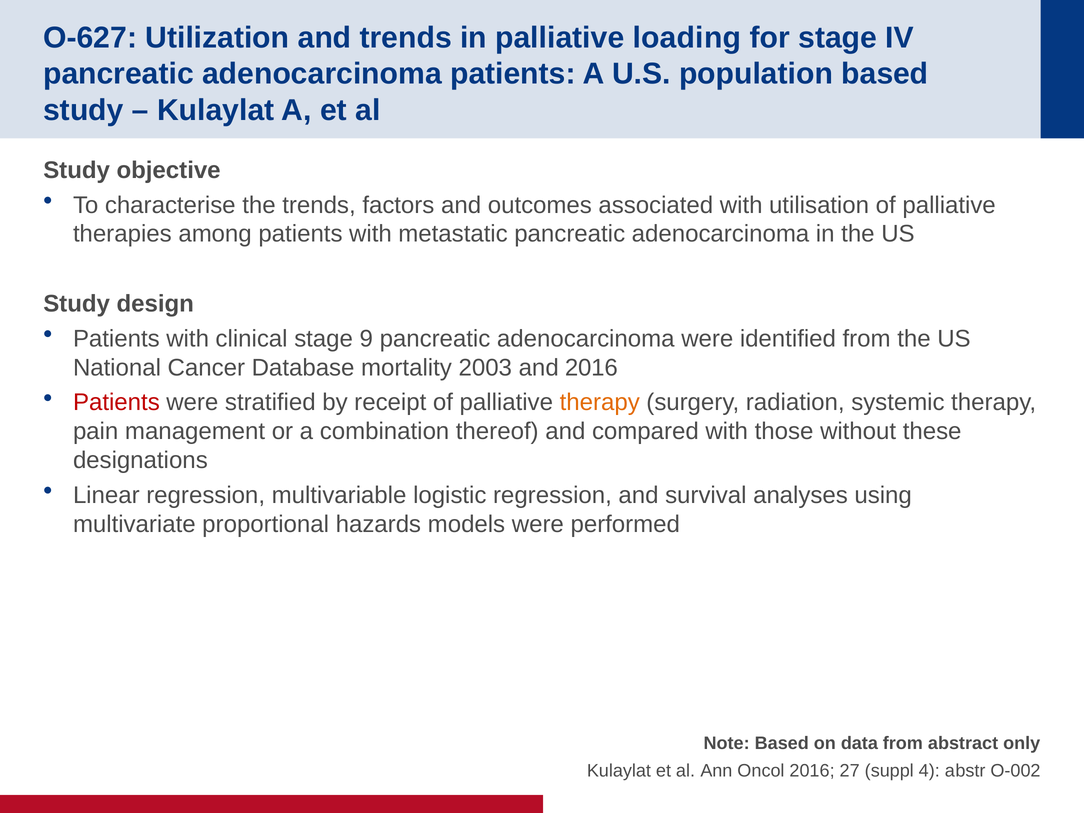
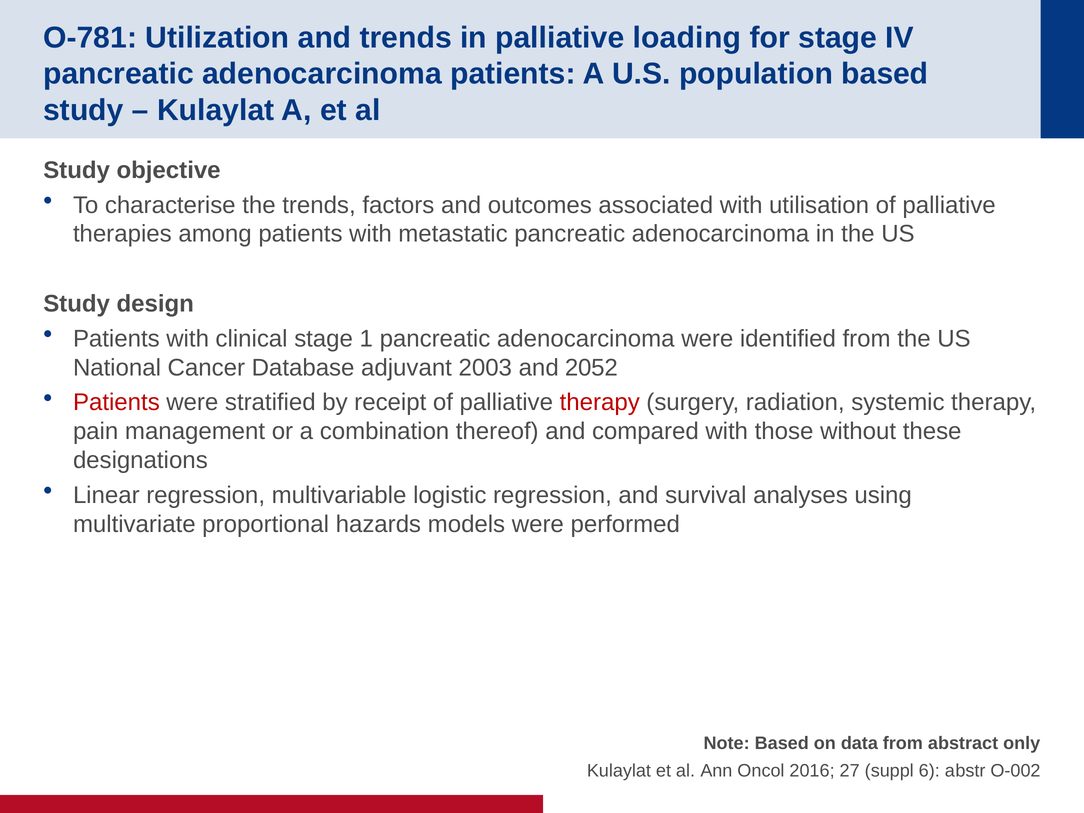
O-627: O-627 -> O-781 (90, 38)
9: 9 -> 1 (366, 339)
mortality: mortality -> adjuvant (406, 368)
and 2016: 2016 -> 2052 (591, 368)
therapy colour: orange -> red (600, 403)
4: 4 -> 6 (929, 771)
